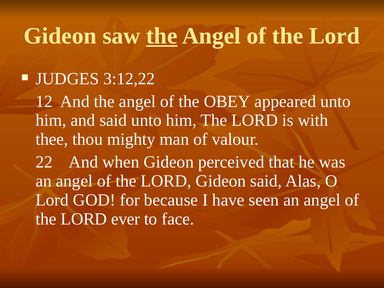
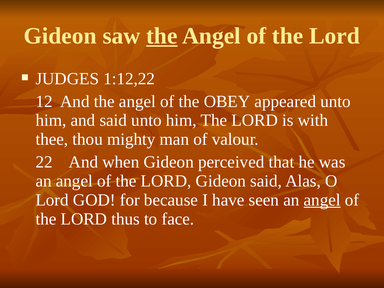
3:12,22: 3:12,22 -> 1:12,22 (129, 79)
angel underline: none -> present (322, 200)
ever: ever -> thus (126, 219)
